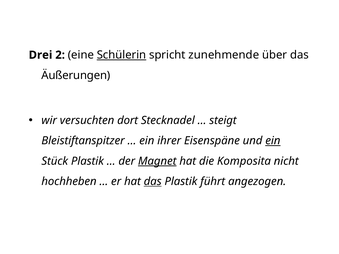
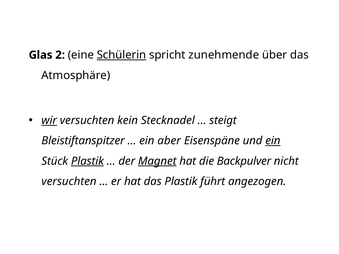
Drei: Drei -> Glas (41, 55)
Äußerungen: Äußerungen -> Atmosphäre (76, 75)
wir underline: none -> present (49, 121)
dort: dort -> kein (128, 121)
ihrer: ihrer -> aber (169, 141)
Plastik underline: none -> present (87, 161)
Komposita: Komposita -> Backpulver (244, 161)
hochheben: hochheben -> versuchten (69, 182)
das underline: present -> none (153, 182)
